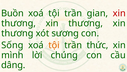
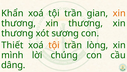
Buồn: Buồn -> Khẩn (12, 13)
xin colour: red -> orange (119, 13)
Sống: Sống -> Thiết (12, 45)
thức: thức -> lòng (97, 45)
